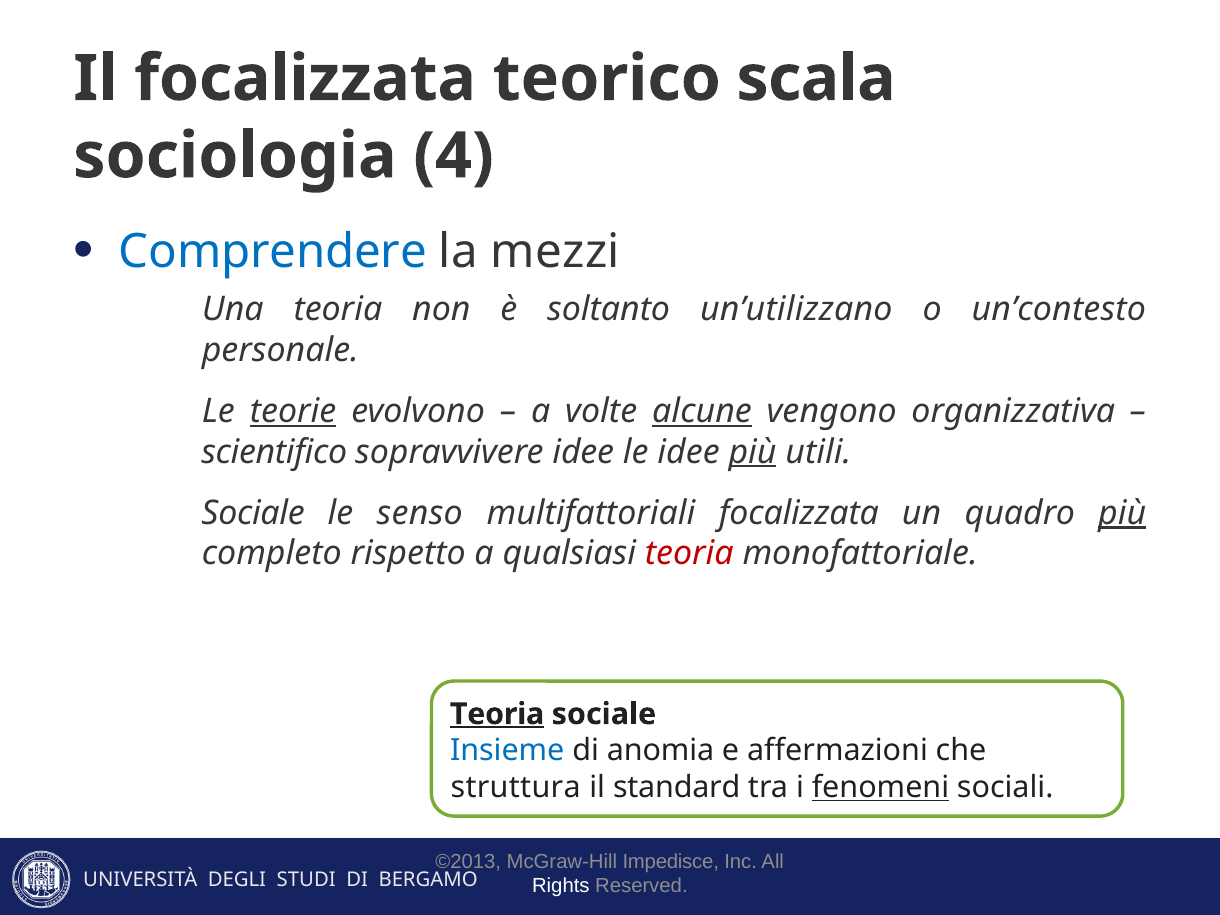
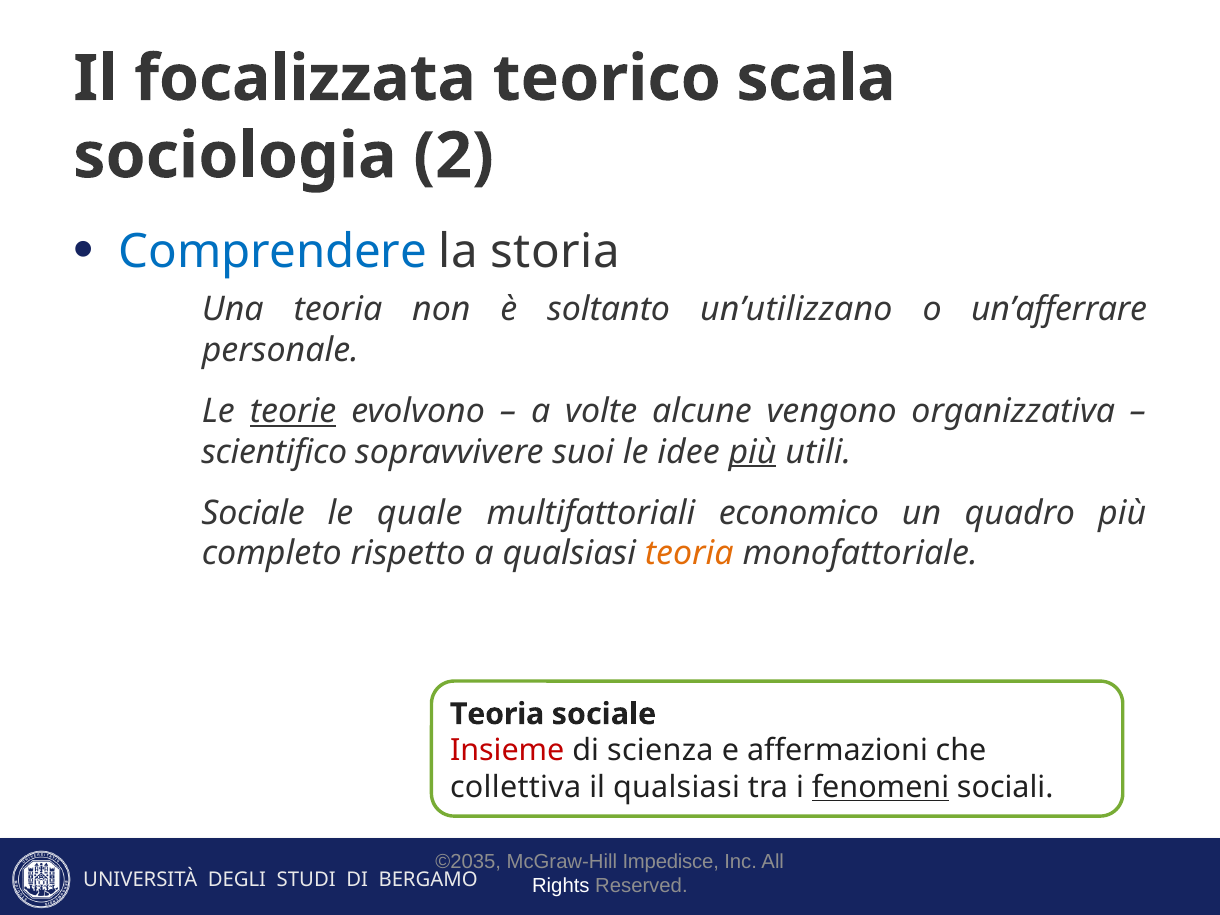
4: 4 -> 2 (454, 156)
mezzi: mezzi -> storia (555, 251)
un’contesto: un’contesto -> un’afferrare (1059, 309)
alcune underline: present -> none (702, 411)
sopravvivere idee: idee -> suoi (583, 452)
senso: senso -> quale (420, 513)
multifattoriali focalizzata: focalizzata -> economico (799, 513)
più underline: present -> none (1122, 513)
teoria colour: red -> orange (689, 554)
Teoria underline: present -> none (497, 714)
Insieme colour: blue -> red (507, 751)
anomia: anomia -> scienza (660, 751)
struttura: struttura -> collettiva (516, 787)
il standard: standard -> qualsiasi (676, 787)
©2013: ©2013 -> ©2035 (468, 862)
